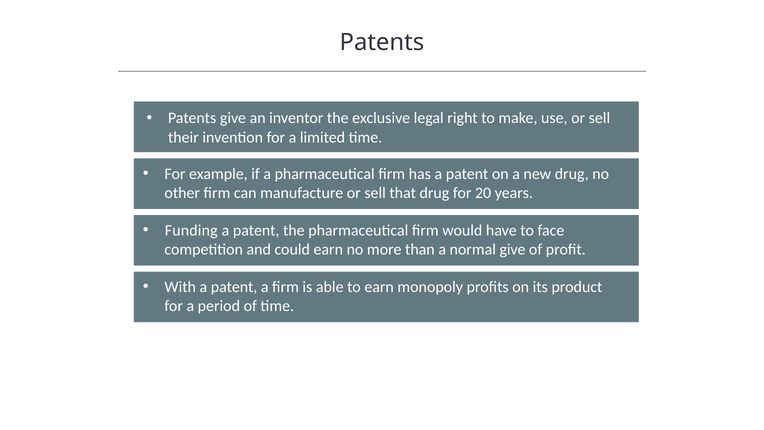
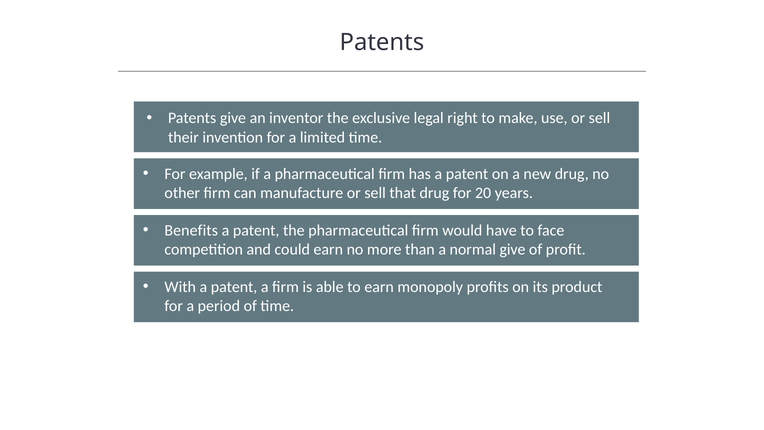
Funding: Funding -> Benefits (191, 230)
